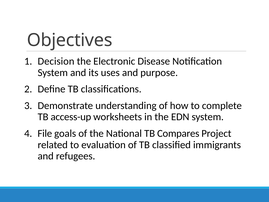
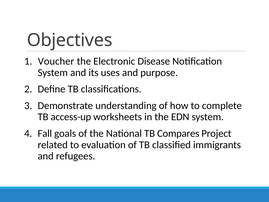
Decision: Decision -> Voucher (56, 61)
File: File -> Fall (45, 133)
